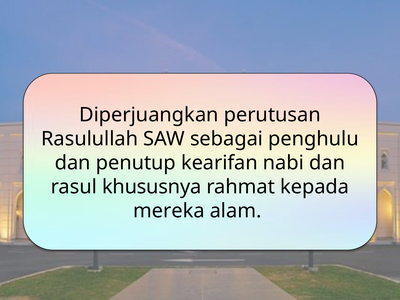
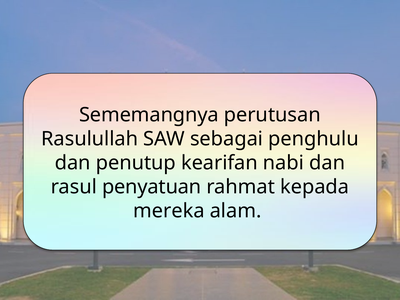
Diperjuangkan: Diperjuangkan -> Sememangnya (149, 115)
khususnya: khususnya -> penyatuan (152, 187)
